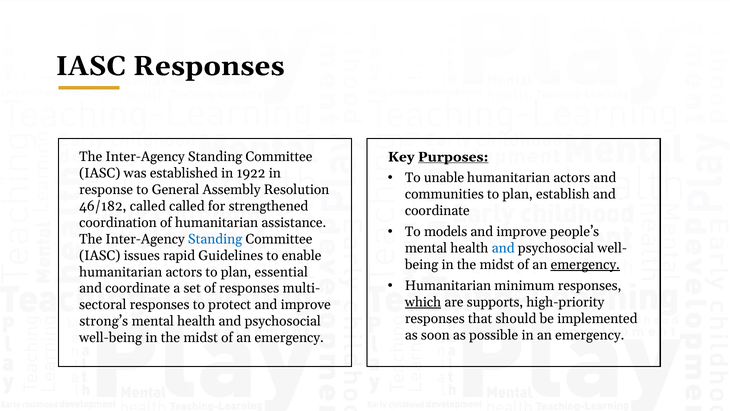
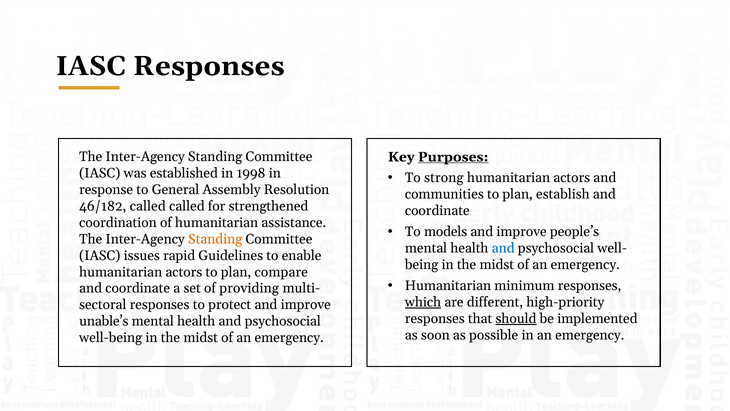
1922: 1922 -> 1998 (251, 173)
unable: unable -> strong (444, 178)
Standing colour: blue -> orange (215, 239)
emergency underline: present -> none (585, 264)
essential: essential -> compare (281, 272)
of responses: responses -> providing (249, 288)
supports: supports -> different (495, 302)
should underline: none -> present (516, 318)
strong’s: strong’s -> unable’s (104, 321)
